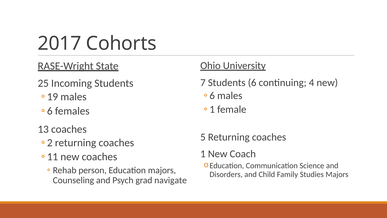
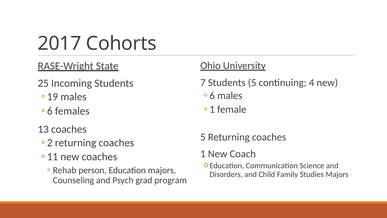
Students 6: 6 -> 5 (252, 83)
navigate: navigate -> program (171, 180)
